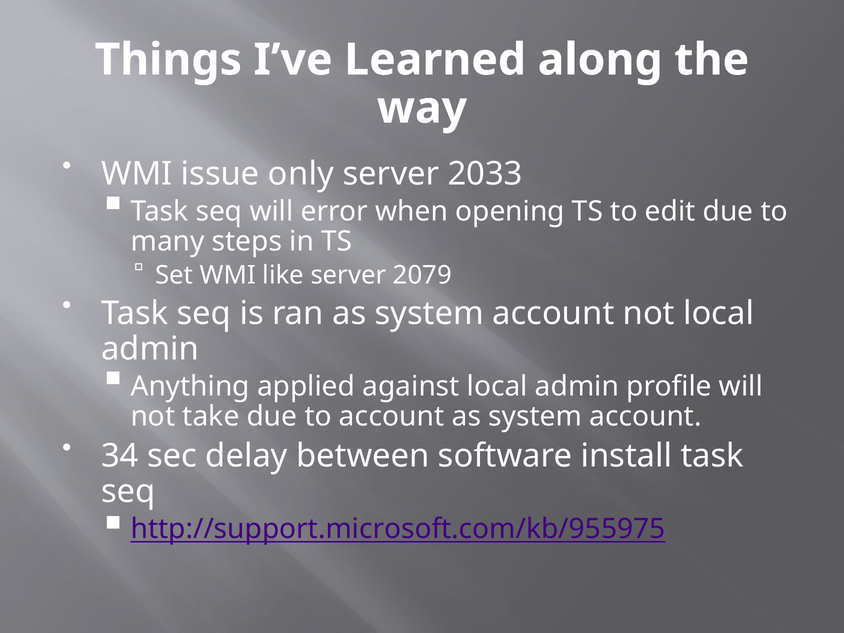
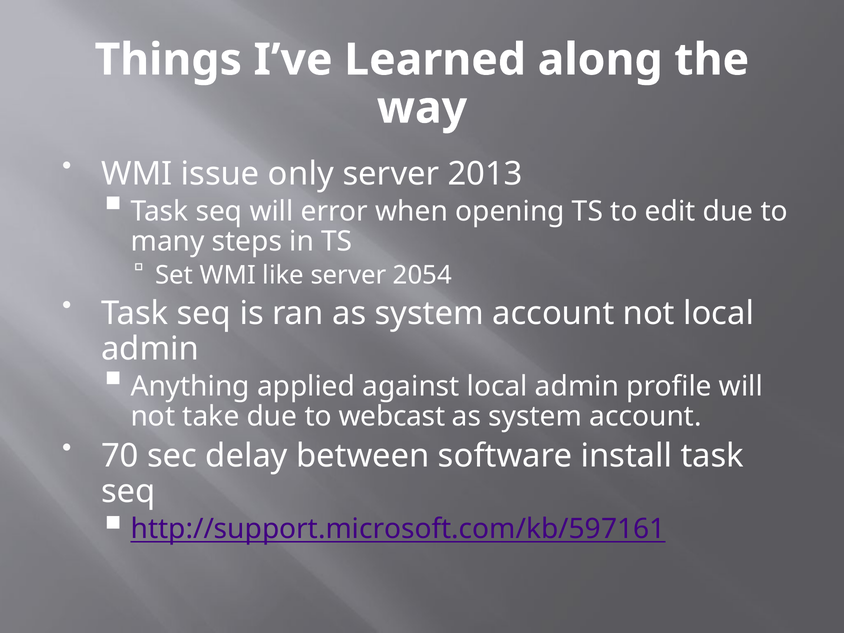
2033: 2033 -> 2013 (485, 174)
2079: 2079 -> 2054 (422, 275)
to account: account -> webcast (392, 417)
34: 34 -> 70 (120, 456)
http://support.microsoft.com/kb/955975: http://support.microsoft.com/kb/955975 -> http://support.microsoft.com/kb/597161 (398, 529)
